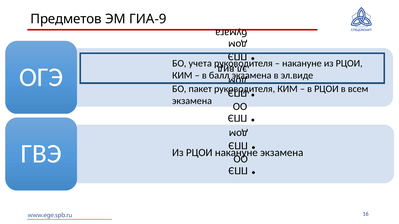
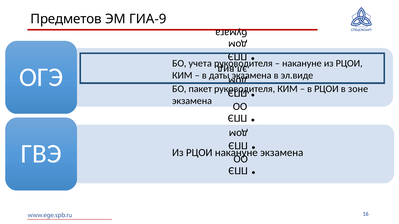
балл: балл -> даты (219, 76)
всем: всем -> зоне (358, 89)
